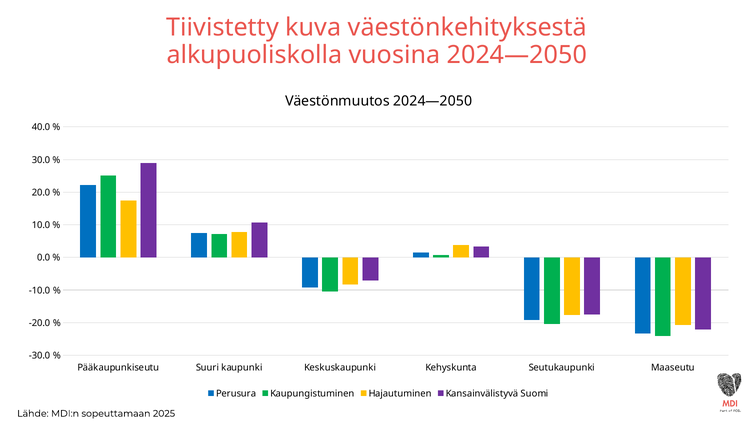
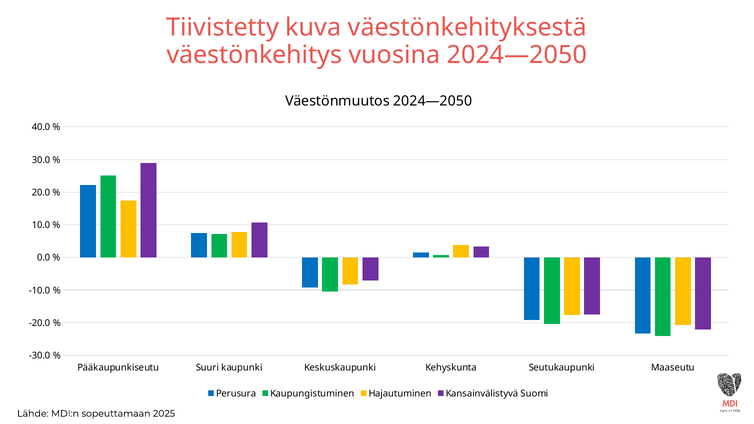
alkupuoliskolla: alkupuoliskolla -> väestönkehitys (254, 55)
